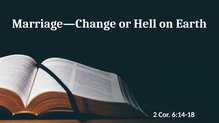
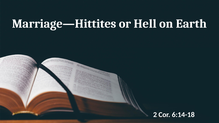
Marriage—Change: Marriage—Change -> Marriage—Hittites (64, 24)
